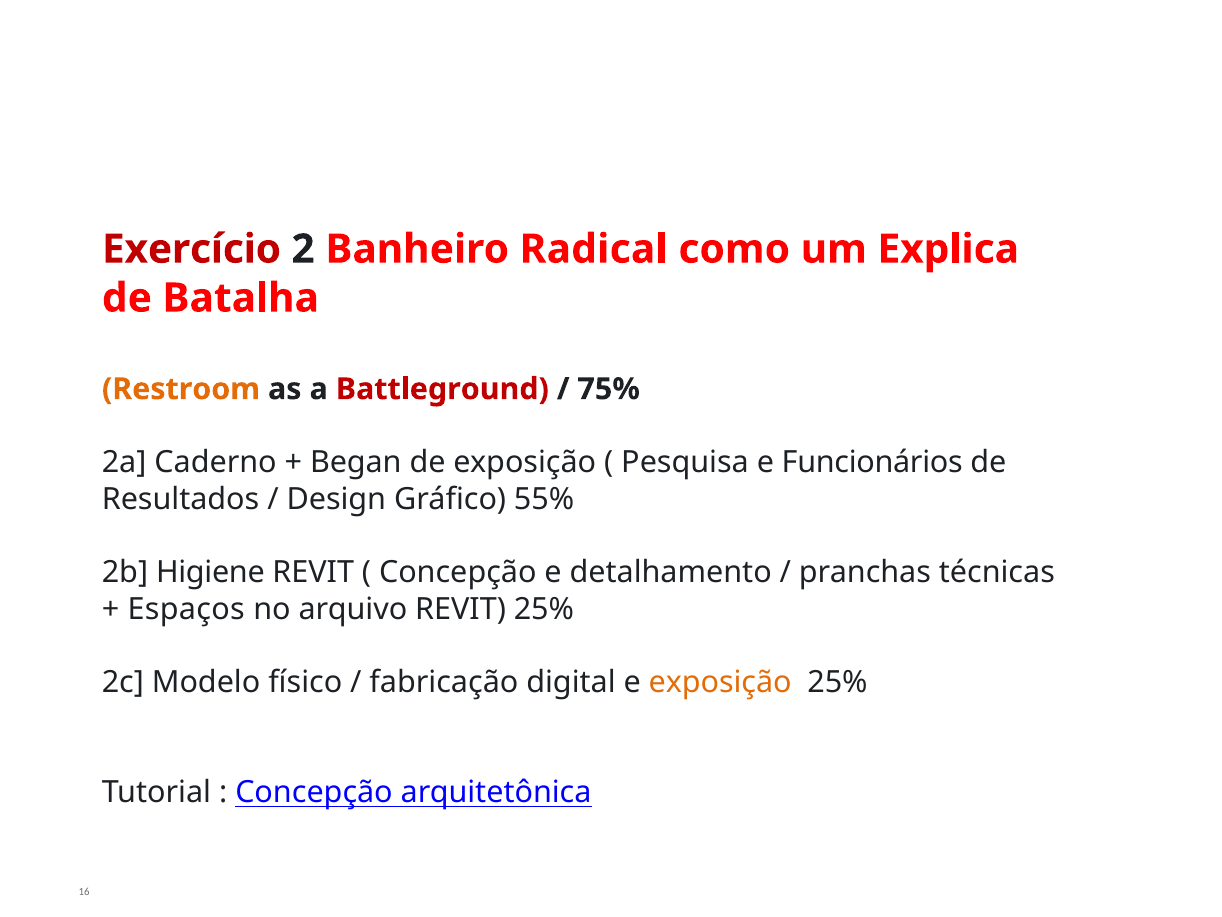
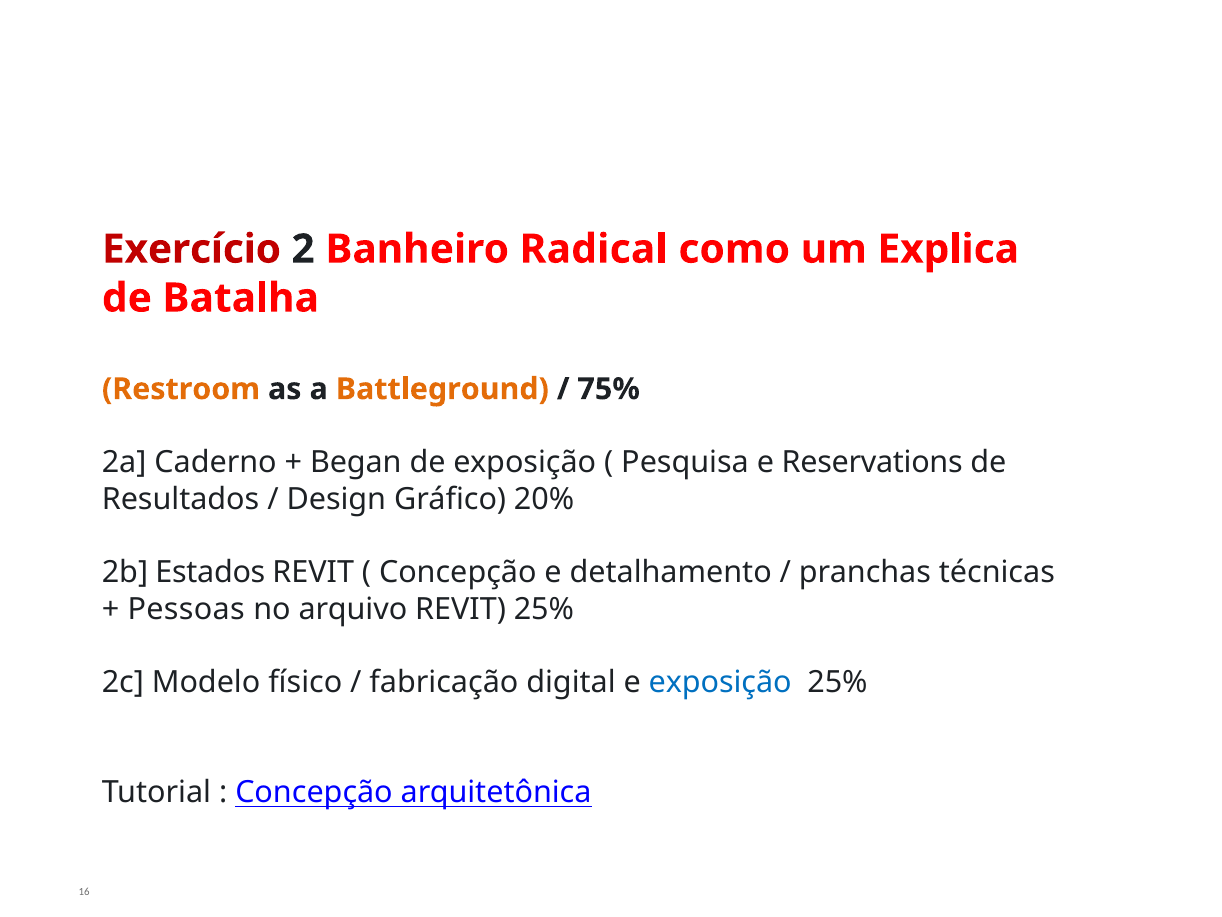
Battleground colour: red -> orange (442, 389)
Funcionários: Funcionários -> Reservations (872, 462)
55%: 55% -> 20% (544, 499)
Higiene: Higiene -> Estados (210, 572)
Espaços: Espaços -> Pessoas (186, 609)
exposição colour: orange -> blue (720, 682)
